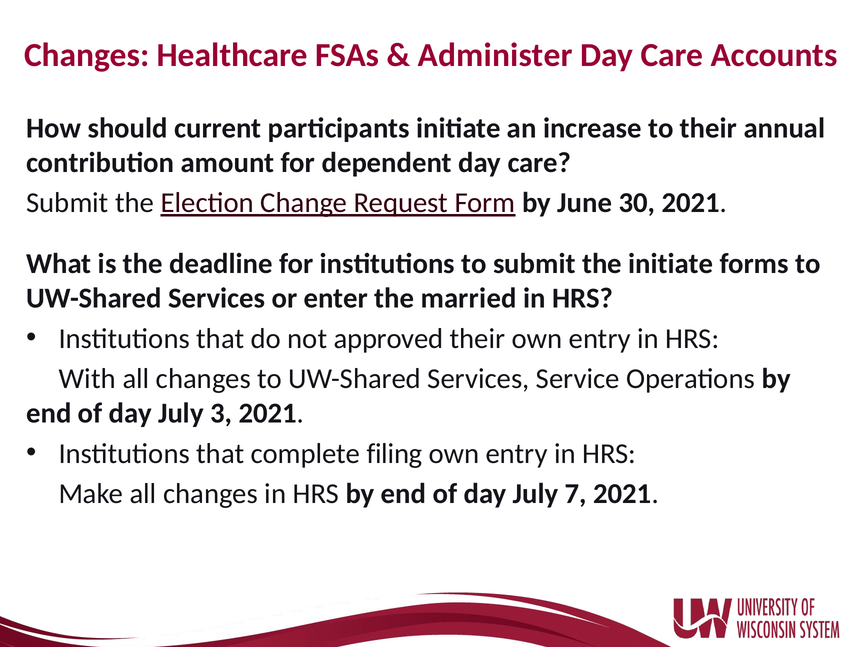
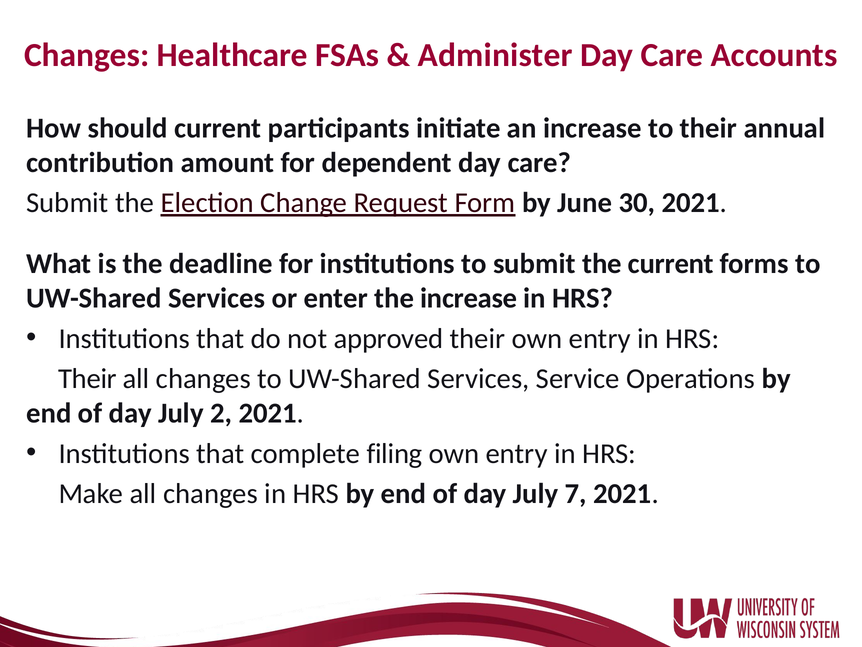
the initiate: initiate -> current (671, 264)
the married: married -> increase (469, 298)
With: With -> Their (87, 378)
3: 3 -> 2 (221, 413)
